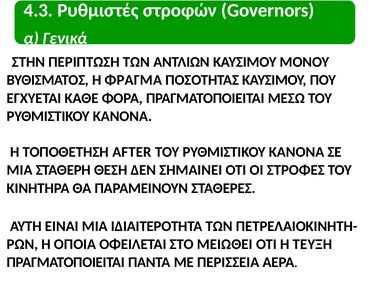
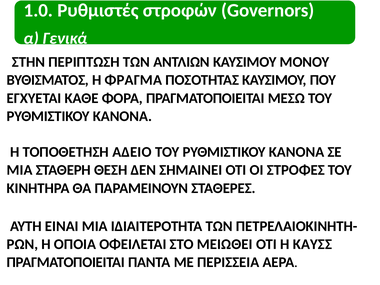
4.3: 4.3 -> 1.0 (38, 10)
AFTER: AFTER -> ΑΔΕΙΟ (132, 152)
ΤΕΥΞΗ: ΤΕΥΞΗ -> ΚΑΥΣΣ (312, 244)
